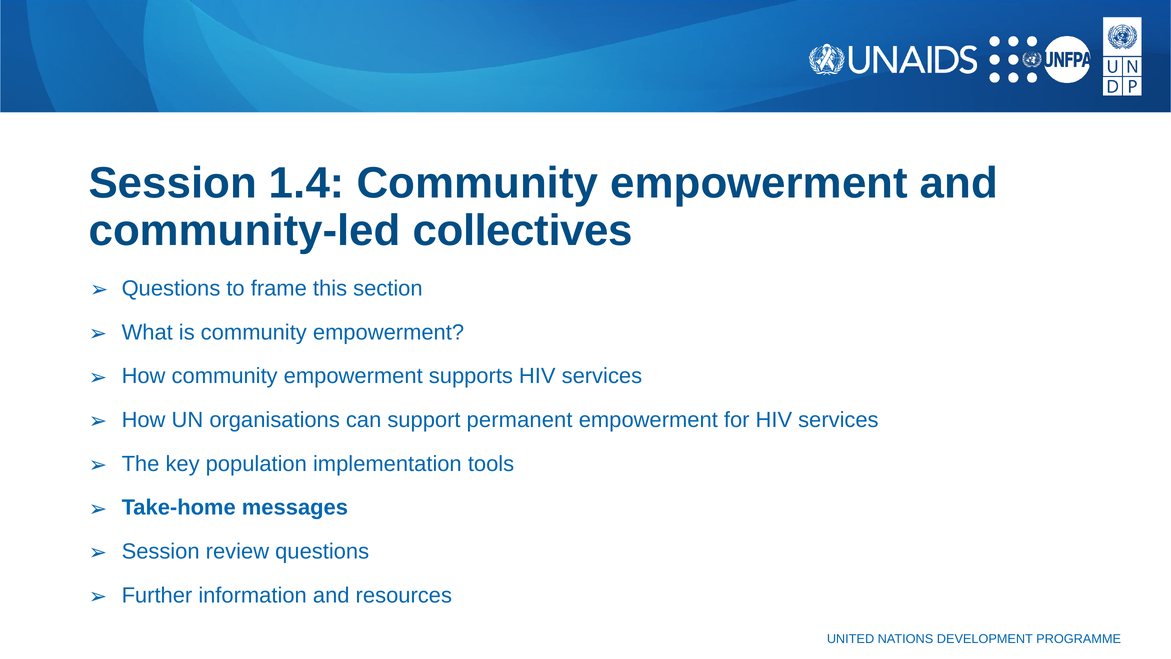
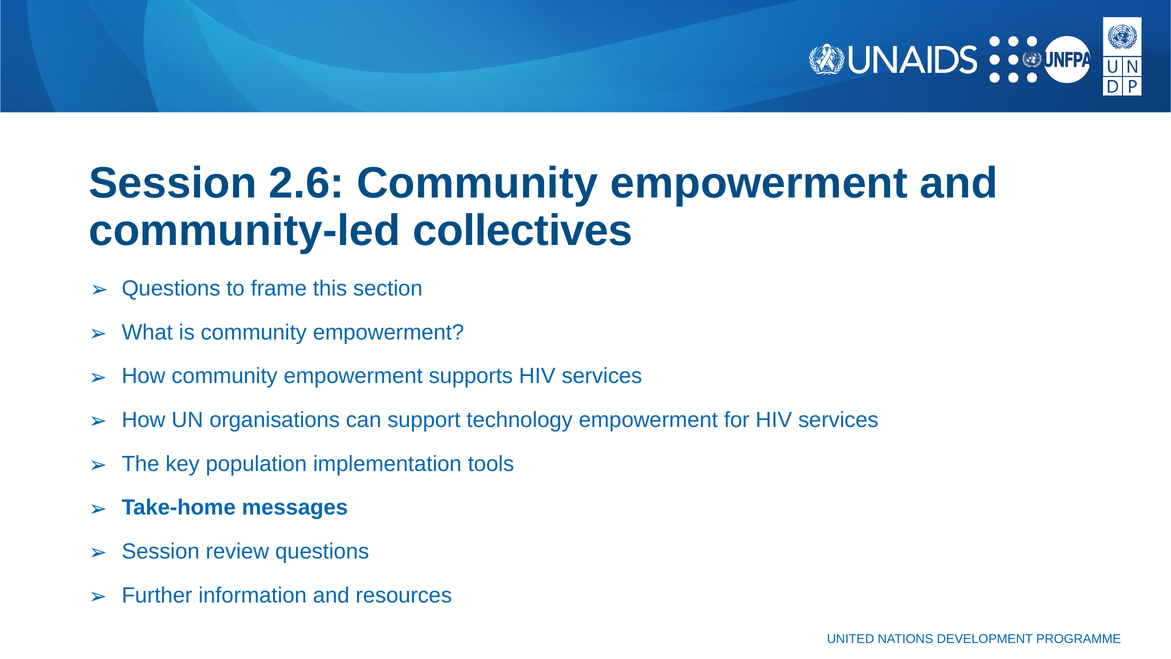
1.4: 1.4 -> 2.6 (307, 183)
permanent: permanent -> technology (520, 420)
